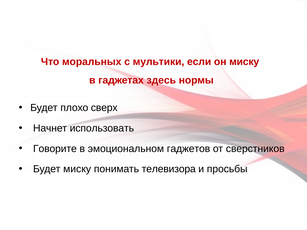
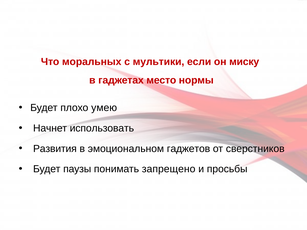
здесь: здесь -> место (161, 80)
сверх: сверх -> умею (104, 108)
Говорите: Говорите -> Развития (55, 149)
Будет миску: миску -> паузы (77, 169)
телевизора: телевизора -> запрещено (169, 169)
